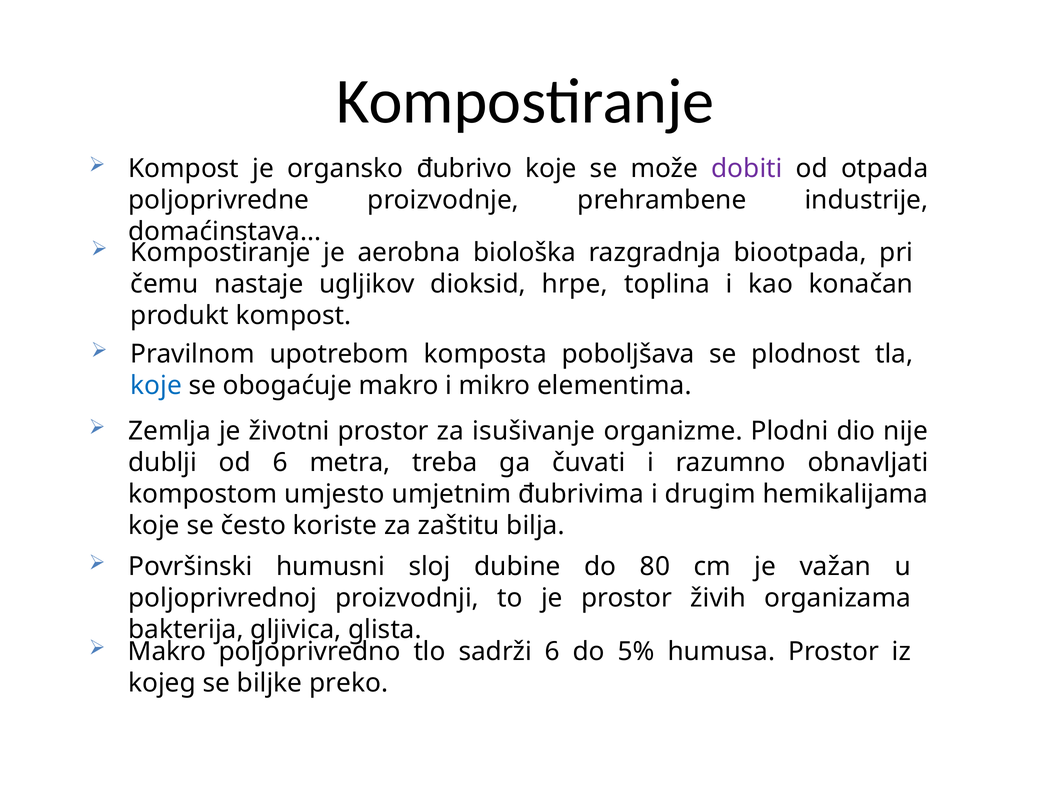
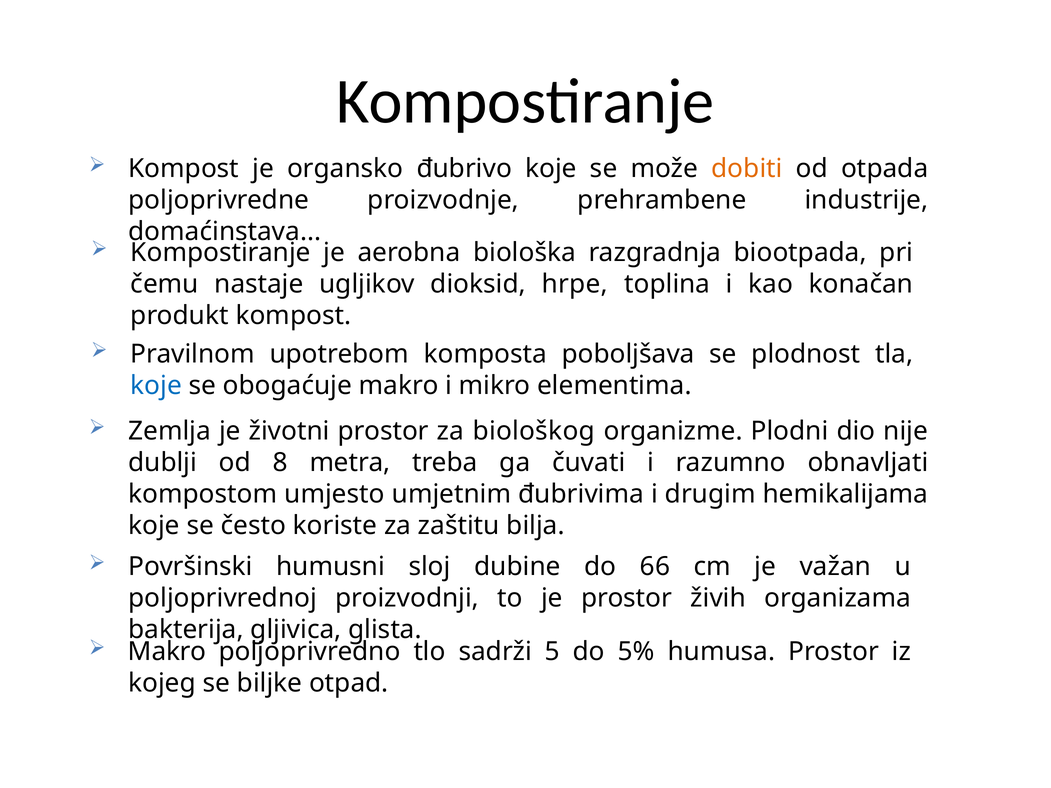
dobiti colour: purple -> orange (747, 169)
isušivanje: isušivanje -> biološkog (534, 431)
od 6: 6 -> 8 (280, 463)
80: 80 -> 66 (655, 567)
sadrži 6: 6 -> 5 (552, 652)
preko: preko -> otpad (349, 683)
